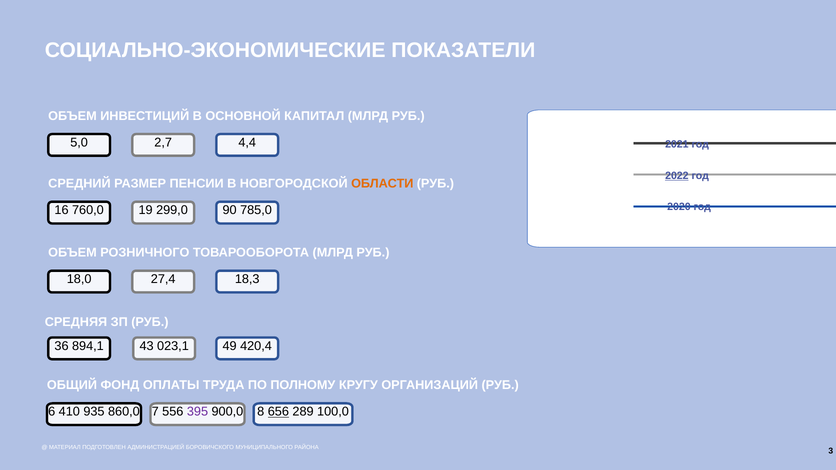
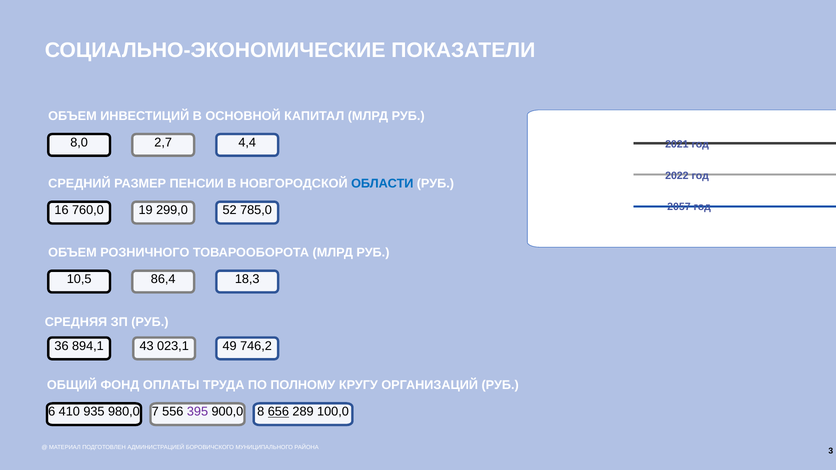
5,0: 5,0 -> 8,0 (79, 143)
2022 underline: present -> none (677, 176)
ОБЛАСТИ colour: orange -> blue (382, 184)
2020: 2020 -> 2057 (679, 207)
90: 90 -> 52 (230, 210)
18,0: 18,0 -> 10,5 (79, 279)
27,4: 27,4 -> 86,4 (163, 279)
420,4: 420,4 -> 746,2 (256, 346)
860,0: 860,0 -> 980,0 (124, 412)
